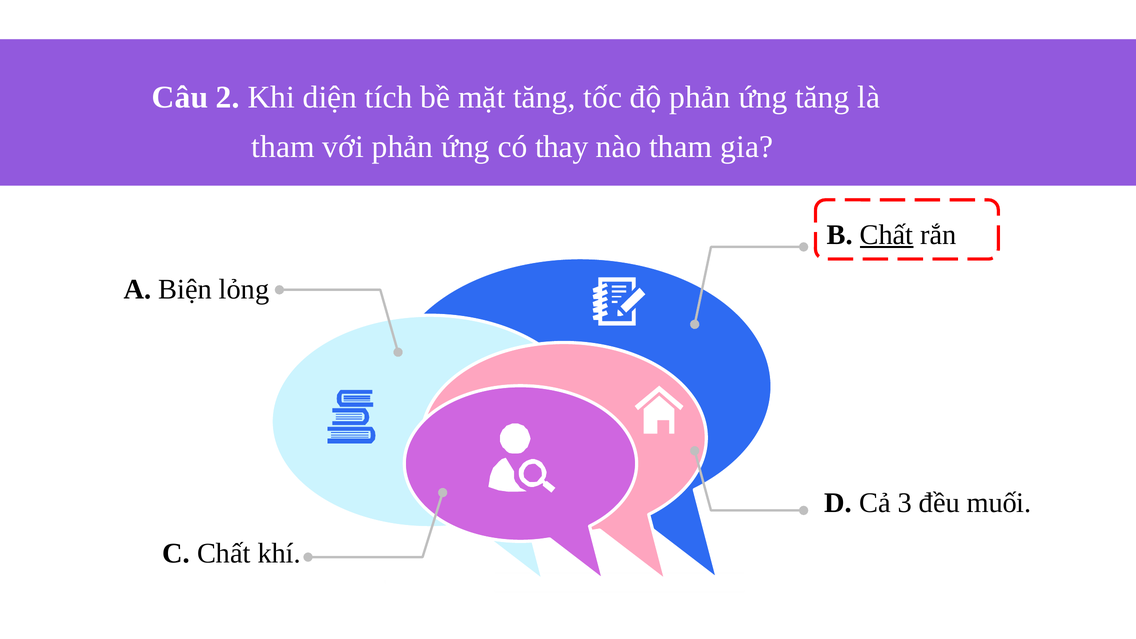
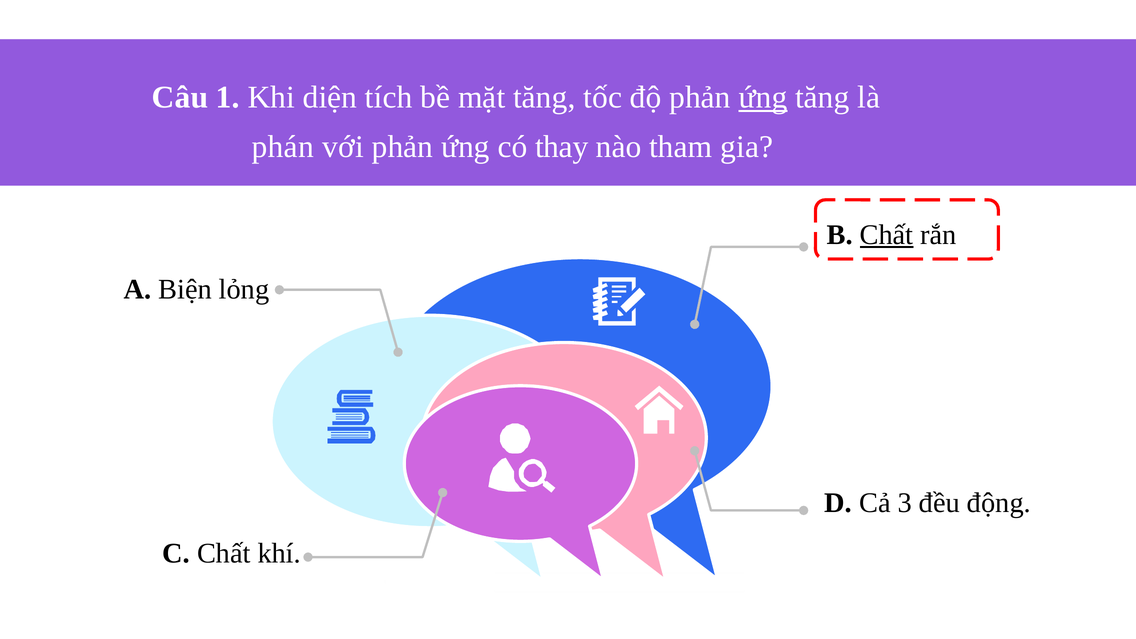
2: 2 -> 1 (228, 97)
ứng underline: none -> present (763, 97)
tham: tham -> phán (283, 147)
muối: muối -> động (999, 503)
